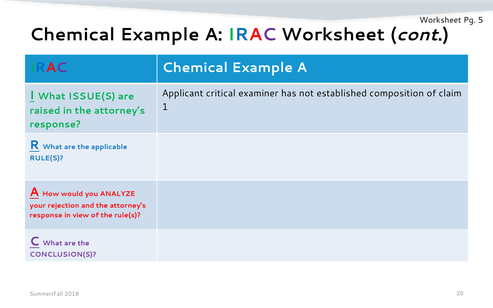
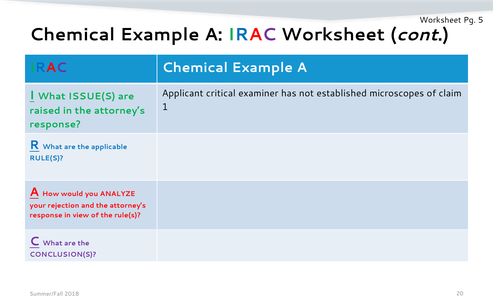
composition: composition -> microscopes (397, 93)
